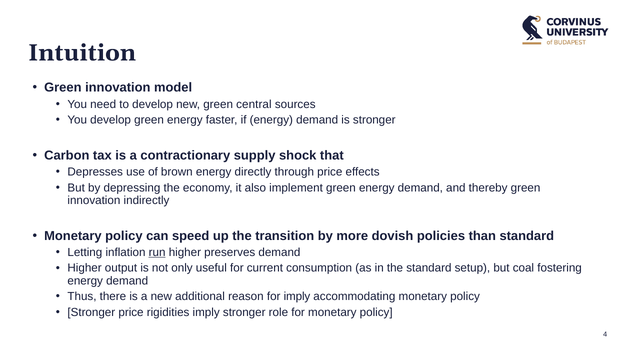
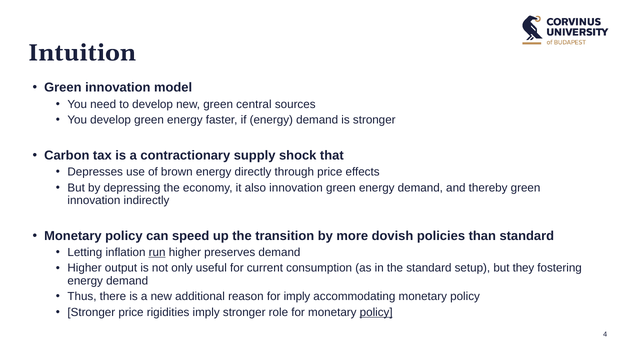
also implement: implement -> innovation (296, 188)
coal: coal -> they (523, 268)
policy underline: none -> present (376, 312)
